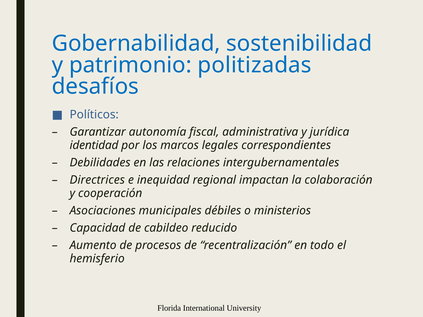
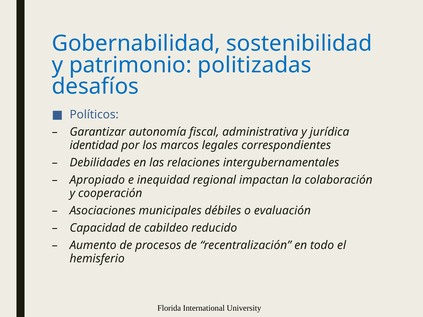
Directrices: Directrices -> Apropiado (97, 180)
ministerios: ministerios -> evaluación (282, 211)
